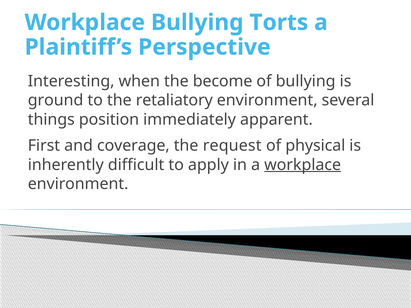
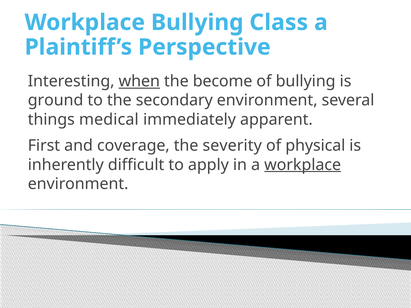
Torts: Torts -> Class (279, 22)
when underline: none -> present (139, 81)
retaliatory: retaliatory -> secondary (174, 100)
position: position -> medical (109, 120)
request: request -> severity (232, 146)
